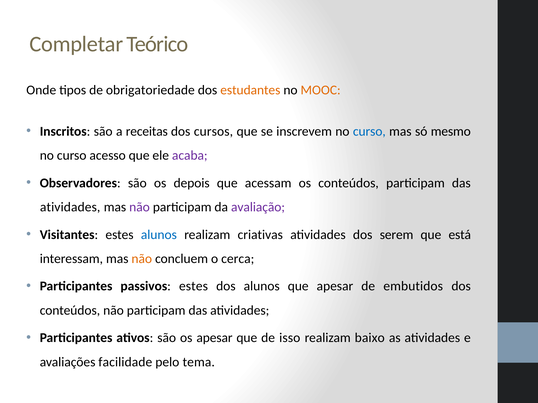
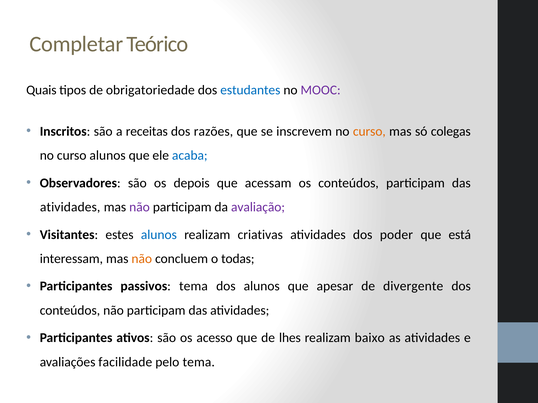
Onde: Onde -> Quais (41, 90)
estudantes colour: orange -> blue (250, 90)
MOOC colour: orange -> purple (321, 90)
cursos: cursos -> razões (213, 131)
curso colour: blue -> orange (369, 131)
mesmo: mesmo -> colegas (451, 131)
curso acesso: acesso -> alunos (108, 156)
acaba colour: purple -> blue (190, 156)
serem: serem -> poder (396, 235)
cerca: cerca -> todas (238, 259)
passivos estes: estes -> tema (193, 287)
embutidos: embutidos -> divergente (413, 287)
os apesar: apesar -> acesso (214, 338)
isso: isso -> lhes (290, 338)
